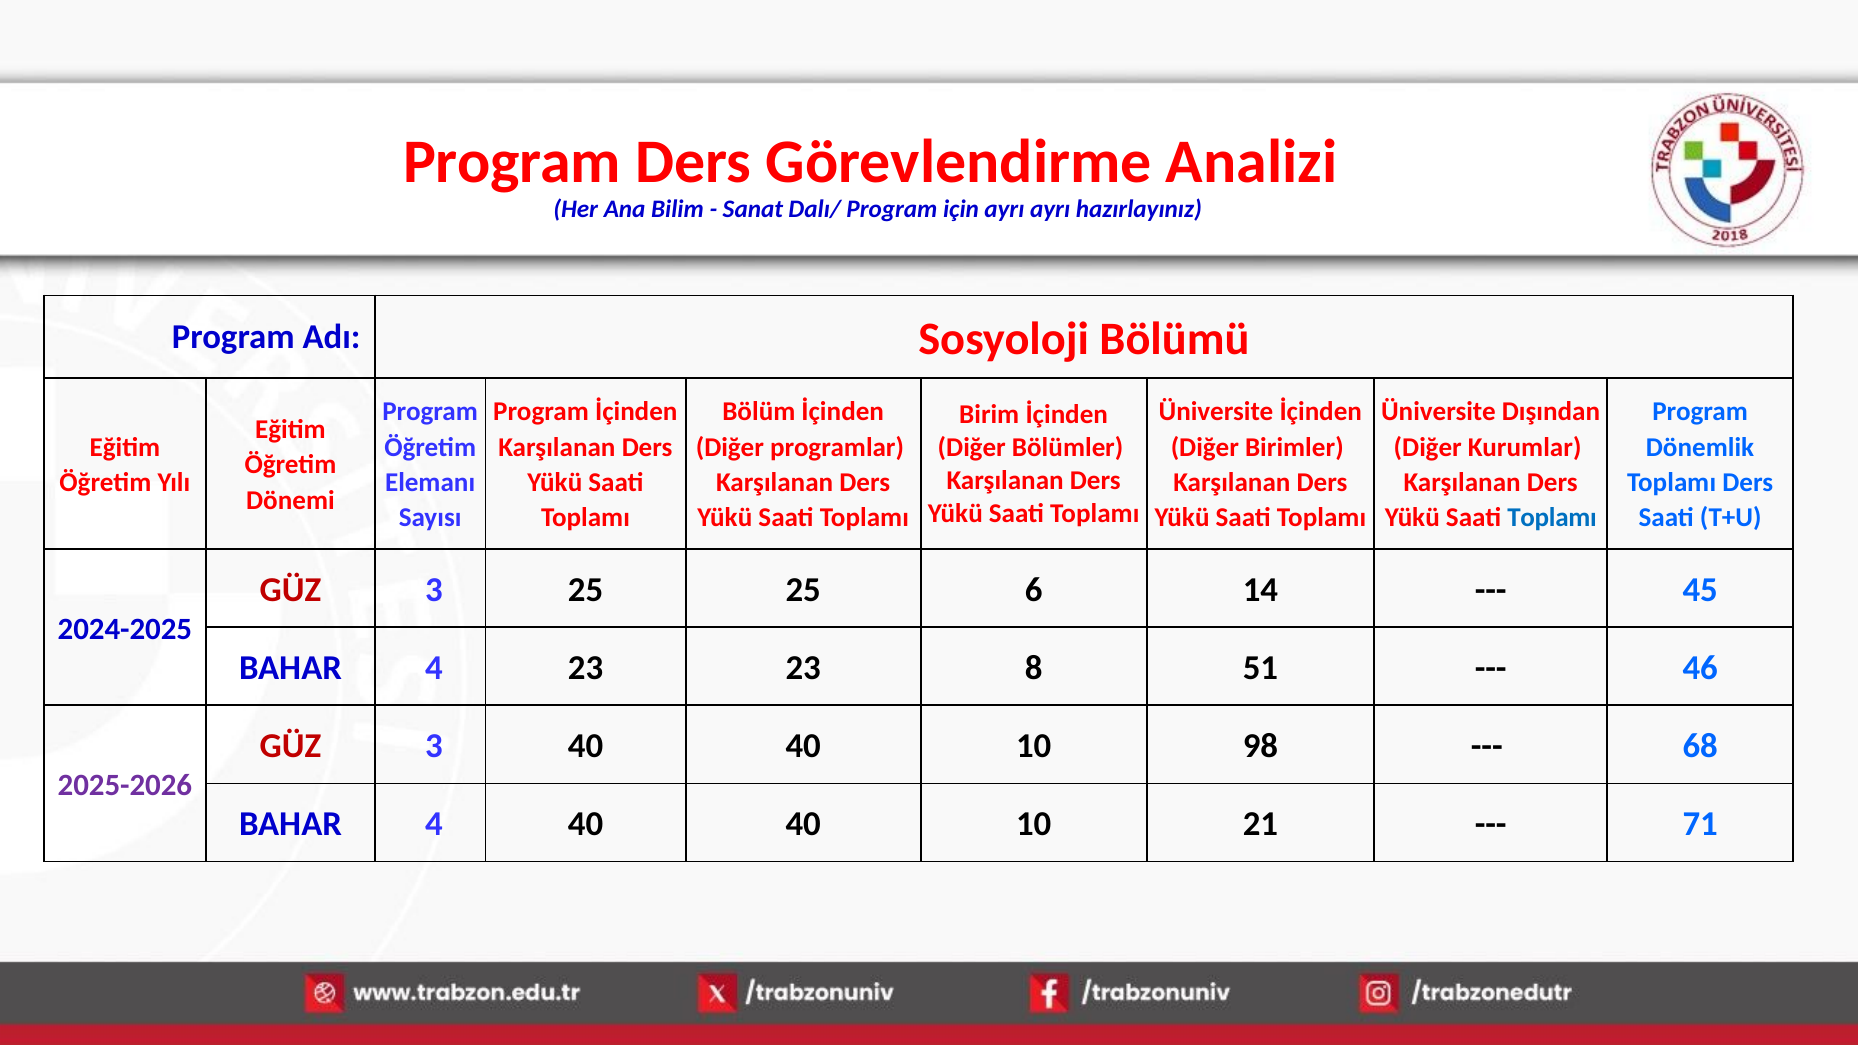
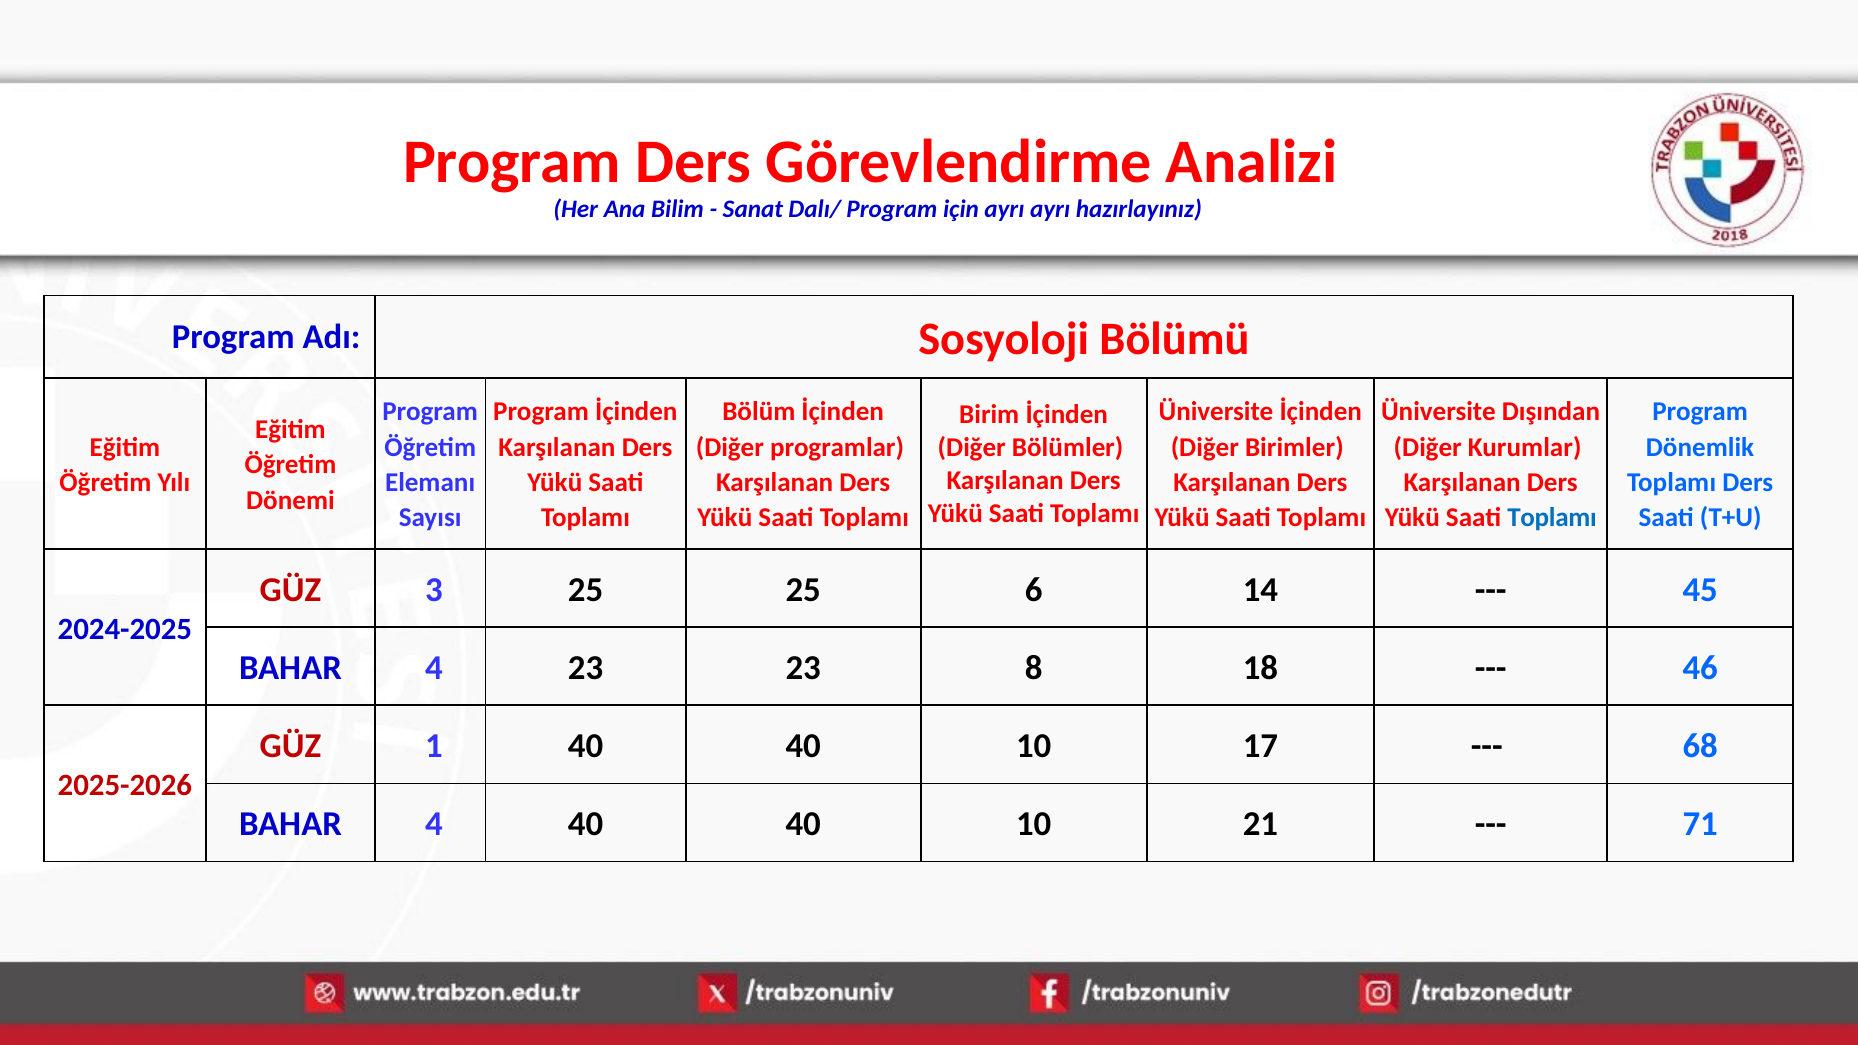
51: 51 -> 18 (1260, 668)
3: 3 -> 1 (434, 746)
98: 98 -> 17 (1260, 746)
2025-2026 colour: purple -> red (125, 785)
